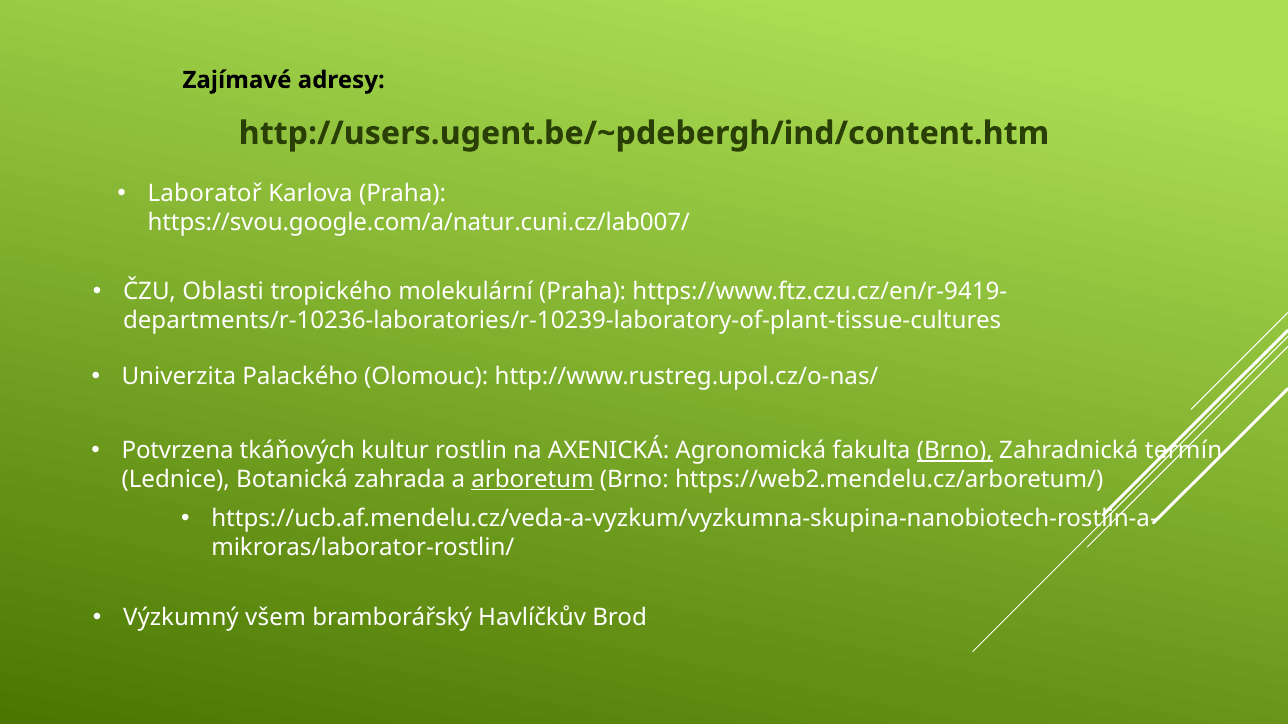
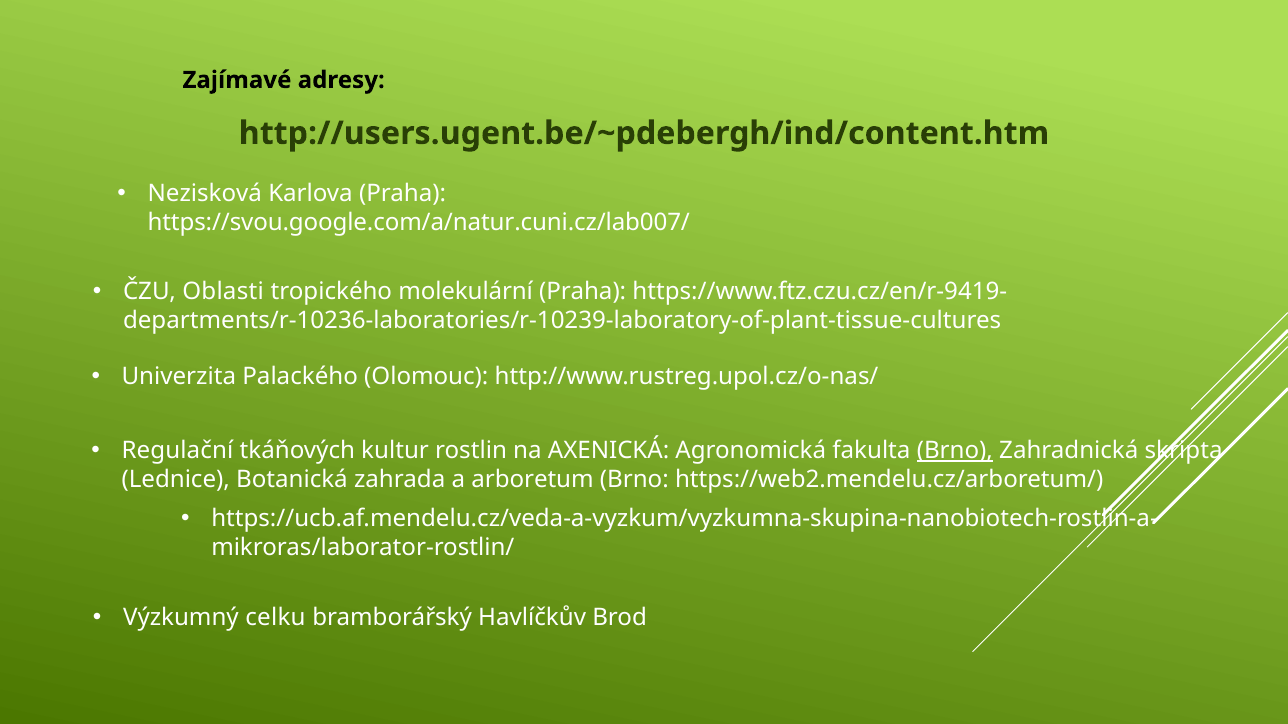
Laboratoř: Laboratoř -> Nezisková (205, 194)
Potvrzena: Potvrzena -> Regulační (177, 451)
termín: termín -> skripta (1184, 451)
arboretum underline: present -> none (533, 480)
všem: všem -> celku (275, 618)
